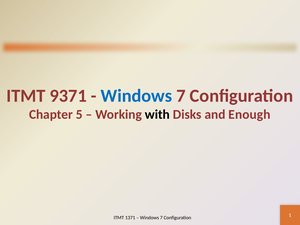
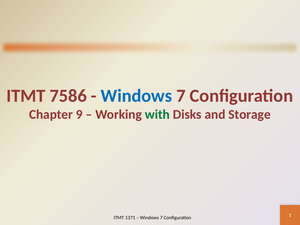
9371: 9371 -> 7586 (68, 96)
5: 5 -> 9 (79, 114)
with colour: black -> green (157, 114)
Enough: Enough -> Storage (250, 114)
